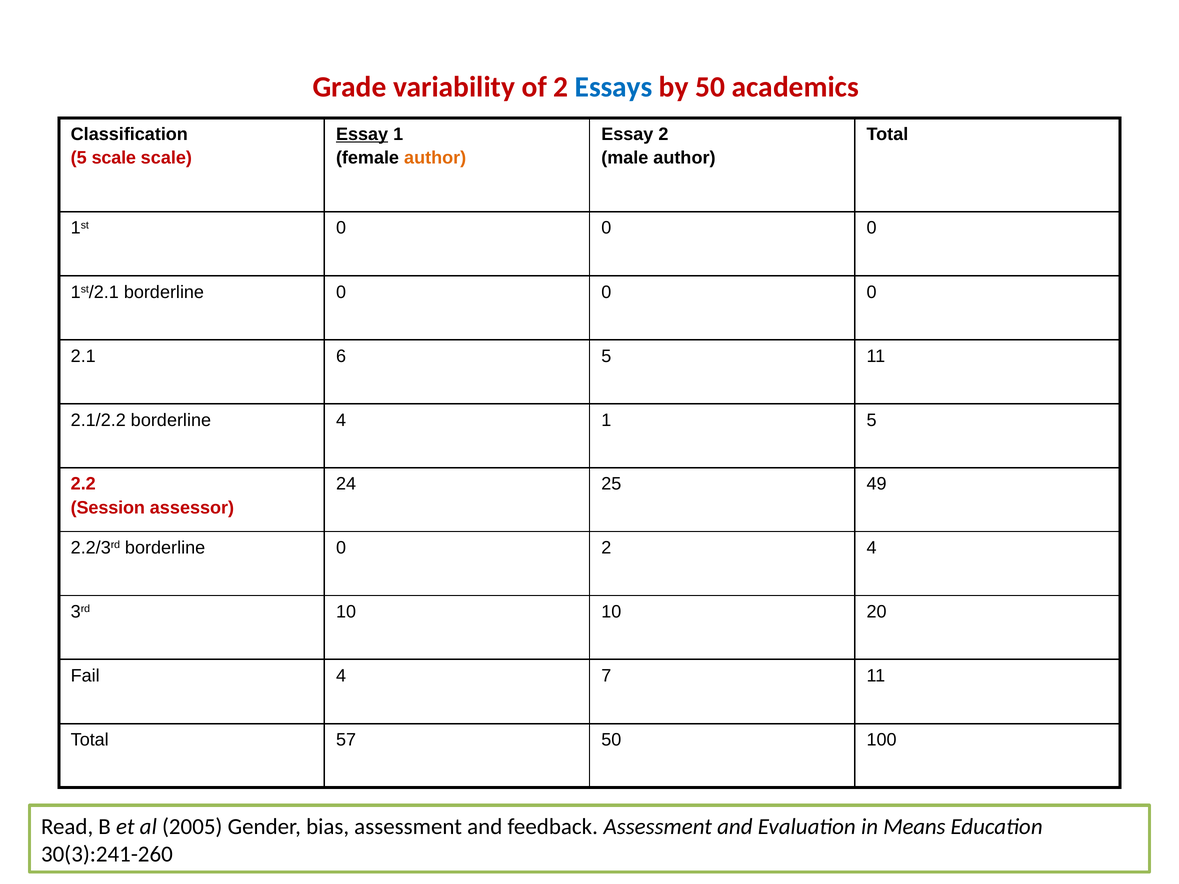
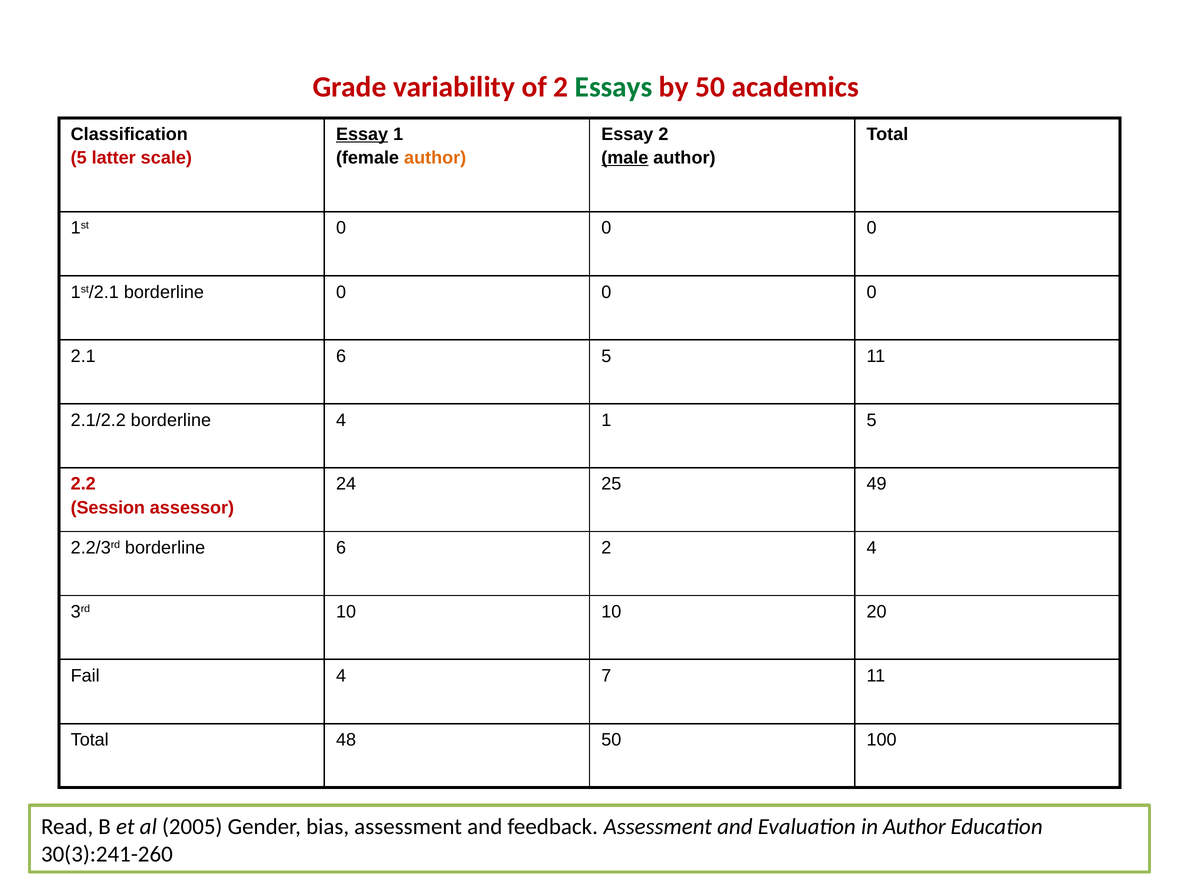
Essays colour: blue -> green (614, 87)
5 scale: scale -> latter (114, 158)
male underline: none -> present (625, 158)
2.2/3rd borderline 0: 0 -> 6 (341, 548)
57: 57 -> 48 (346, 740)
in Means: Means -> Author (914, 827)
